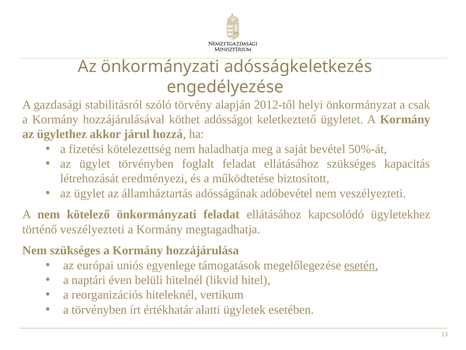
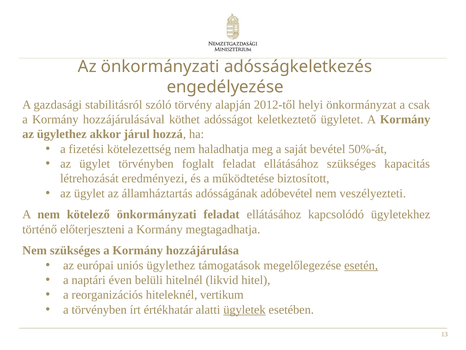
történő veszélyezteti: veszélyezteti -> előterjeszteni (92, 229)
uniós egyenlege: egyenlege -> ügylethez (171, 265)
ügyletek underline: none -> present (244, 309)
